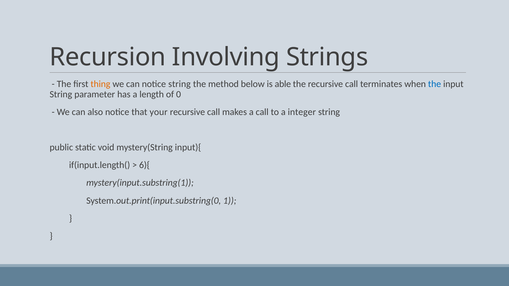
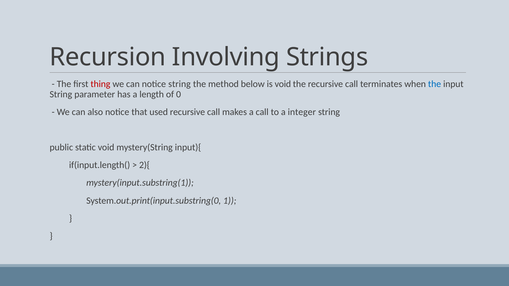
thing colour: orange -> red (100, 84)
is able: able -> void (283, 84)
your: your -> used (159, 112)
6){: 6){ -> 2){ (144, 165)
